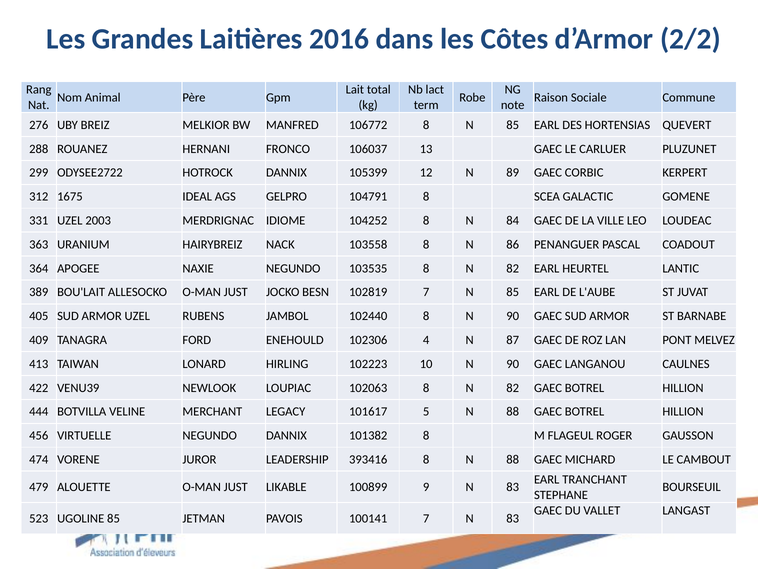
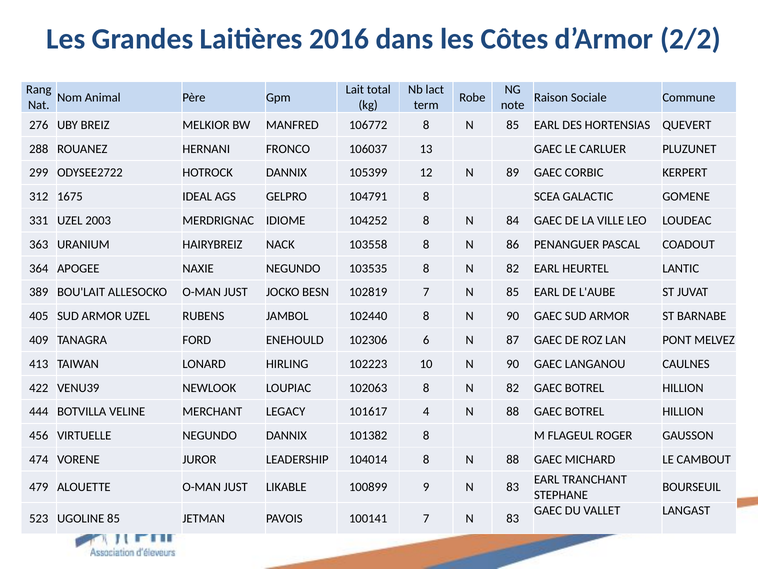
4: 4 -> 6 (426, 340)
5: 5 -> 4 (426, 411)
393416: 393416 -> 104014 (368, 459)
